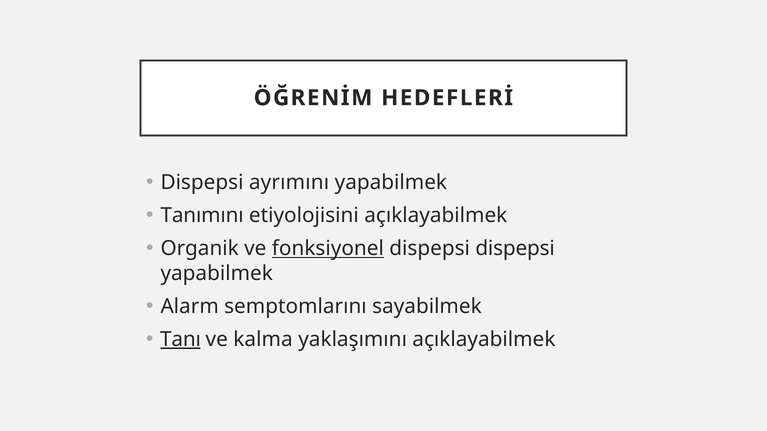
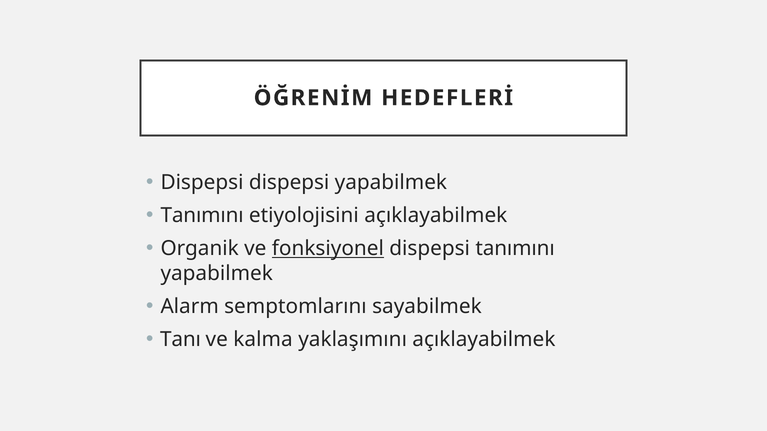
Dispepsi ayrımını: ayrımını -> dispepsi (289, 183)
dispepsi dispepsi: dispepsi -> tanımını (515, 249)
Tanı underline: present -> none (180, 340)
